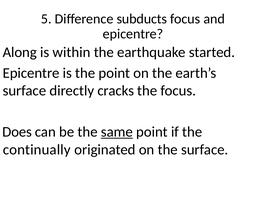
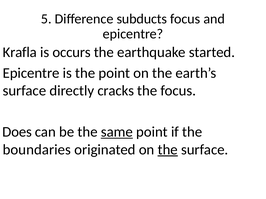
Along: Along -> Krafla (20, 52)
within: within -> occurs (72, 52)
continually: continually -> boundaries (37, 150)
the underline: none -> present (168, 150)
